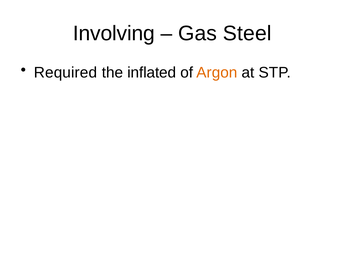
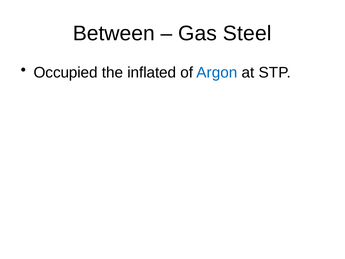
Involving: Involving -> Between (114, 33)
Required: Required -> Occupied (66, 72)
Argon colour: orange -> blue (217, 72)
